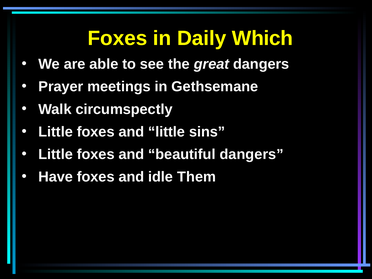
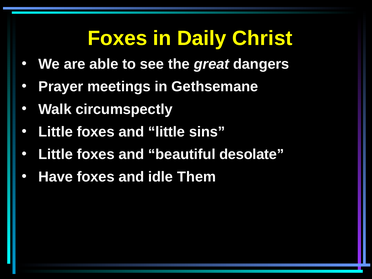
Which: Which -> Christ (262, 38)
beautiful dangers: dangers -> desolate (252, 154)
